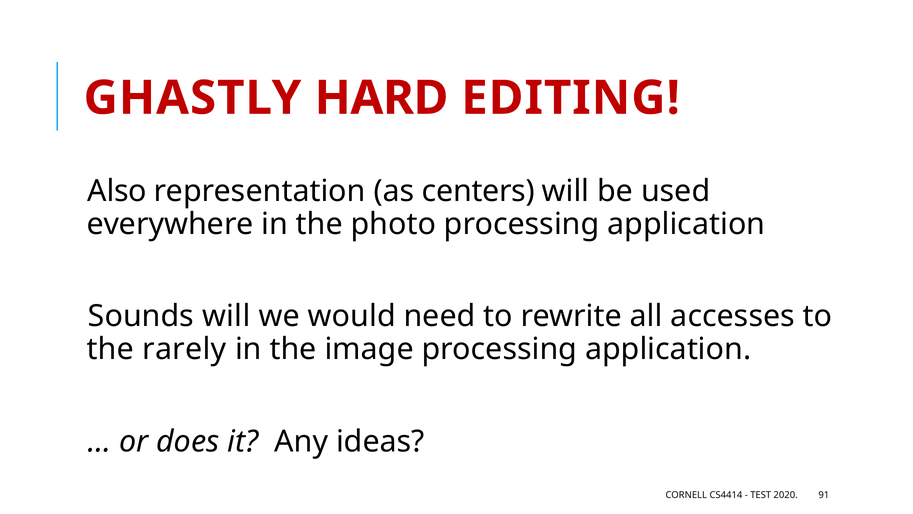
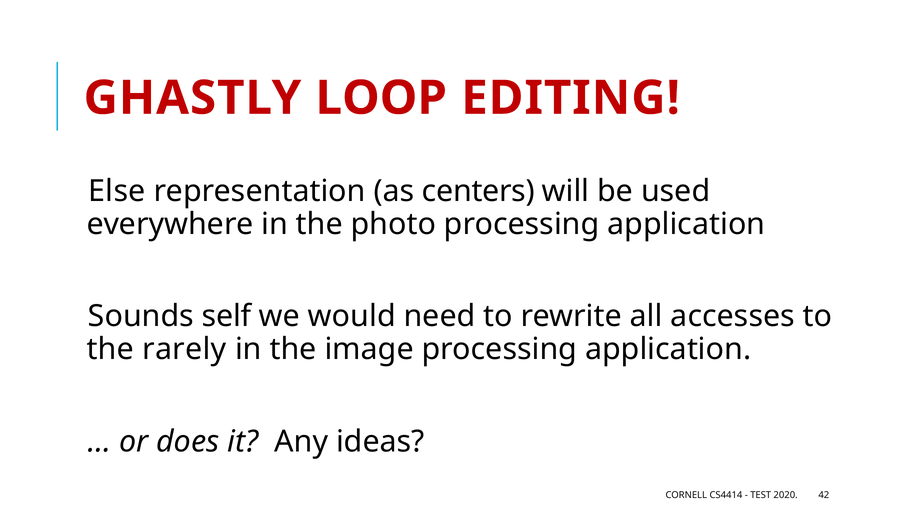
HARD: HARD -> LOOP (381, 98)
Also: Also -> Else (117, 191)
Sounds will: will -> self (227, 316)
91: 91 -> 42 (824, 495)
